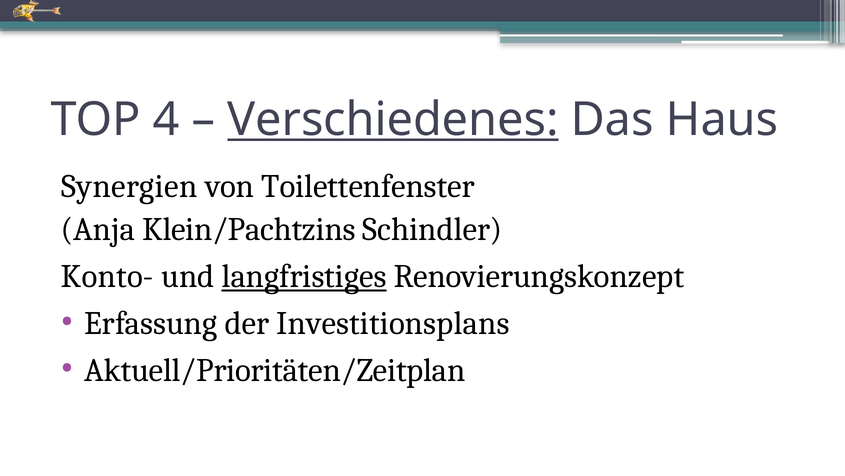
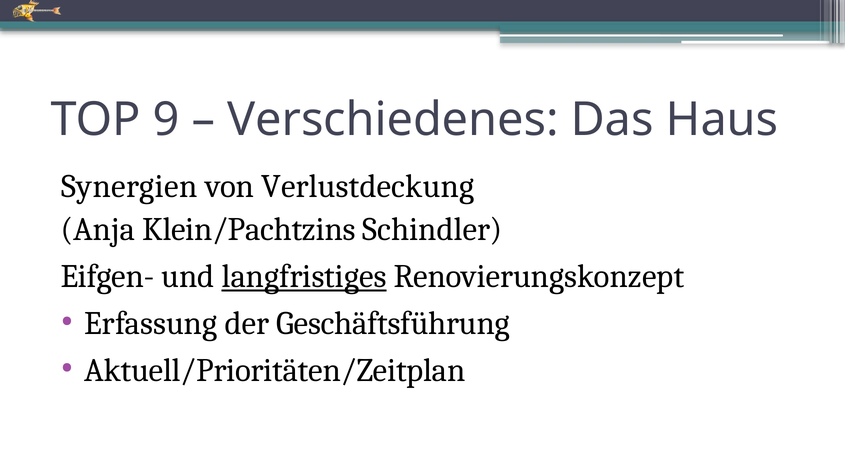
4: 4 -> 9 (166, 119)
Verschiedenes underline: present -> none (393, 119)
Toilettenfenster: Toilettenfenster -> Verlustdeckung (368, 186)
Konto-: Konto- -> Eifgen- (108, 276)
Investitionsplans: Investitionsplans -> Geschäftsführung (393, 323)
